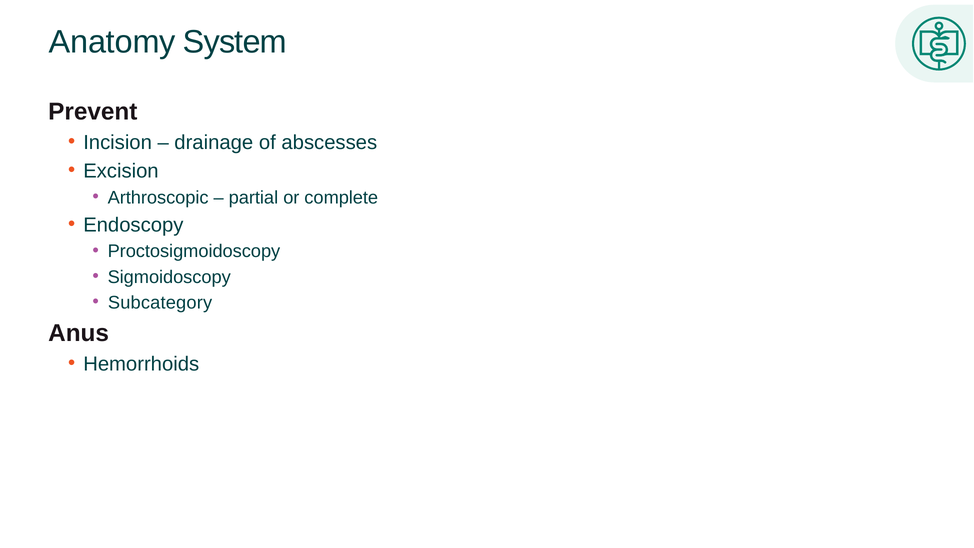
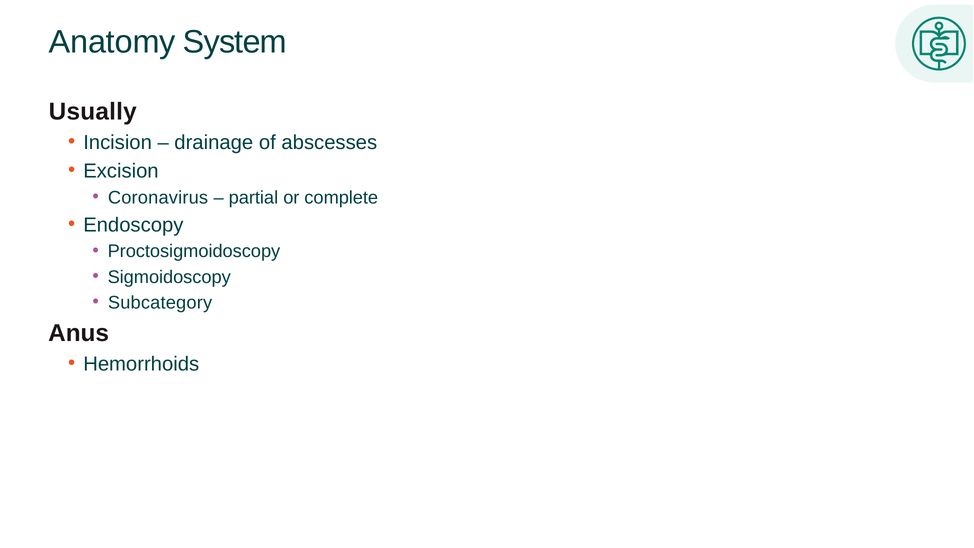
Prevent: Prevent -> Usually (93, 112)
Arthroscopic: Arthroscopic -> Coronavirus (158, 197)
